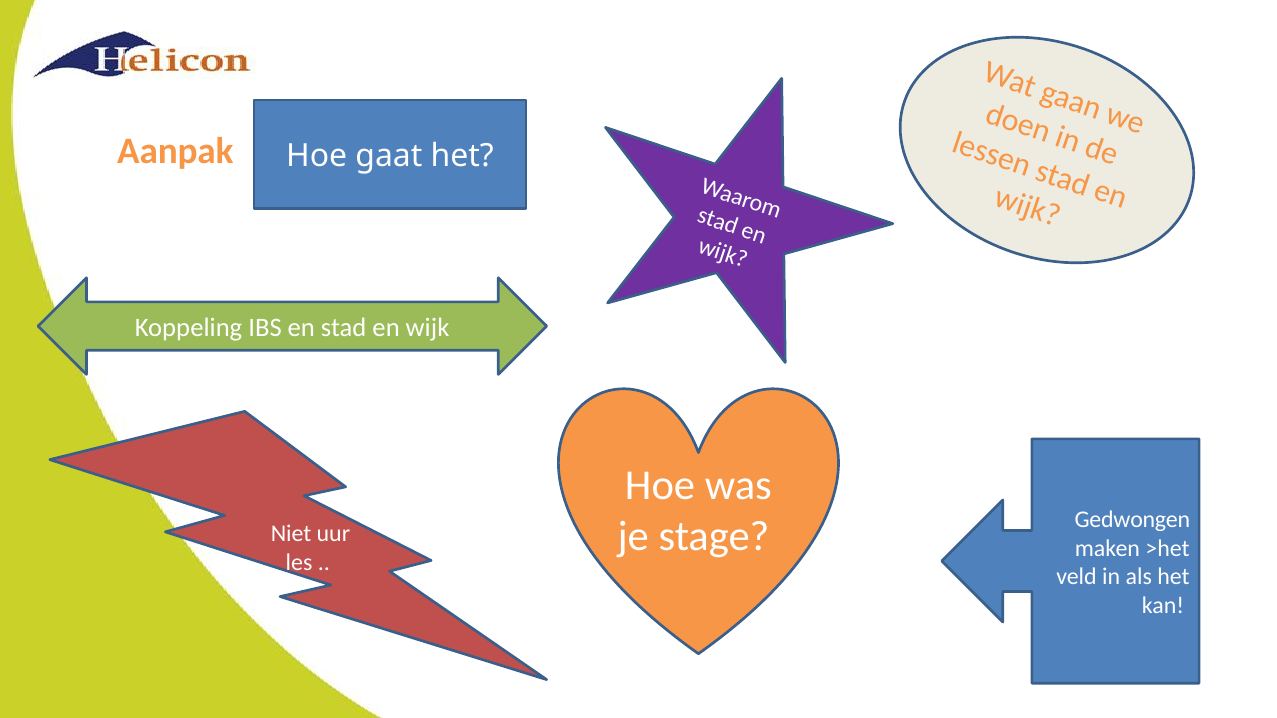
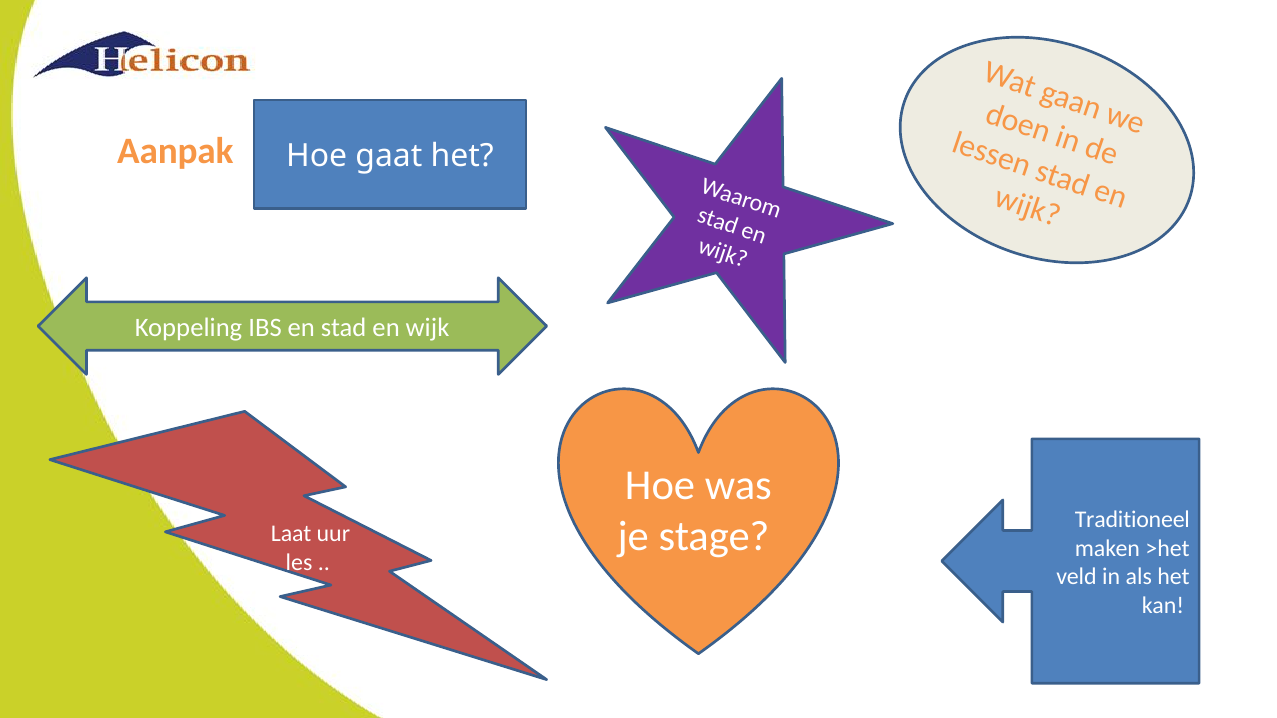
Gedwongen: Gedwongen -> Traditioneel (1132, 520)
Niet: Niet -> Laat (291, 534)
